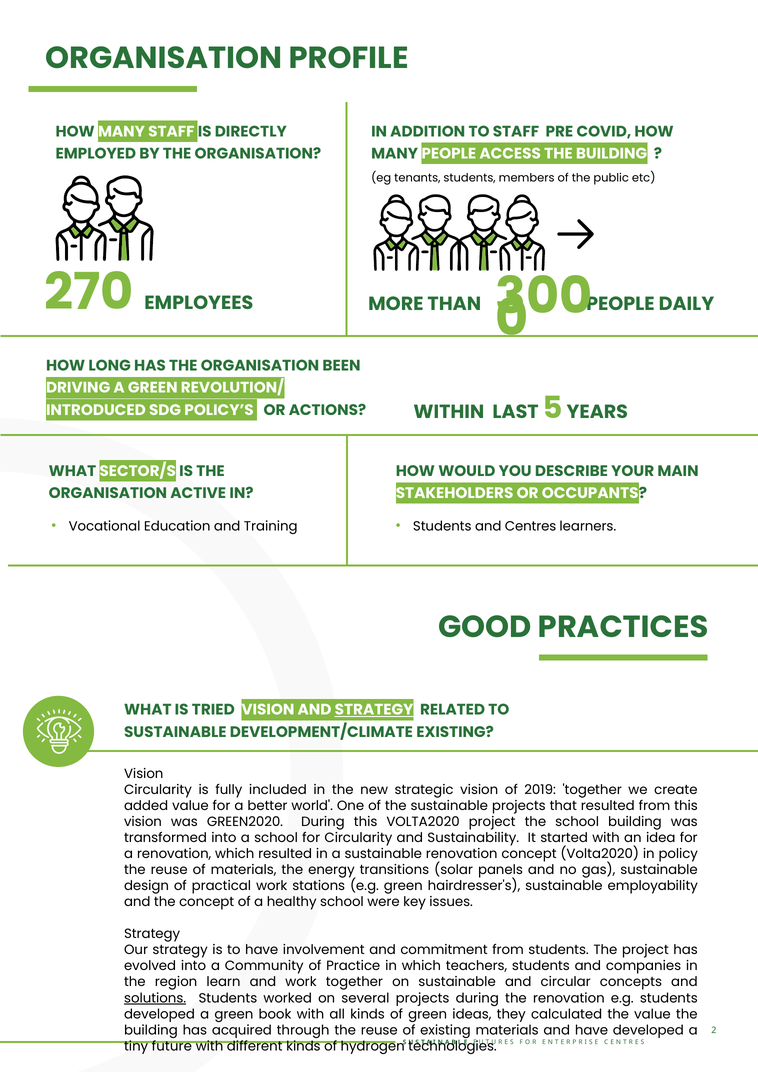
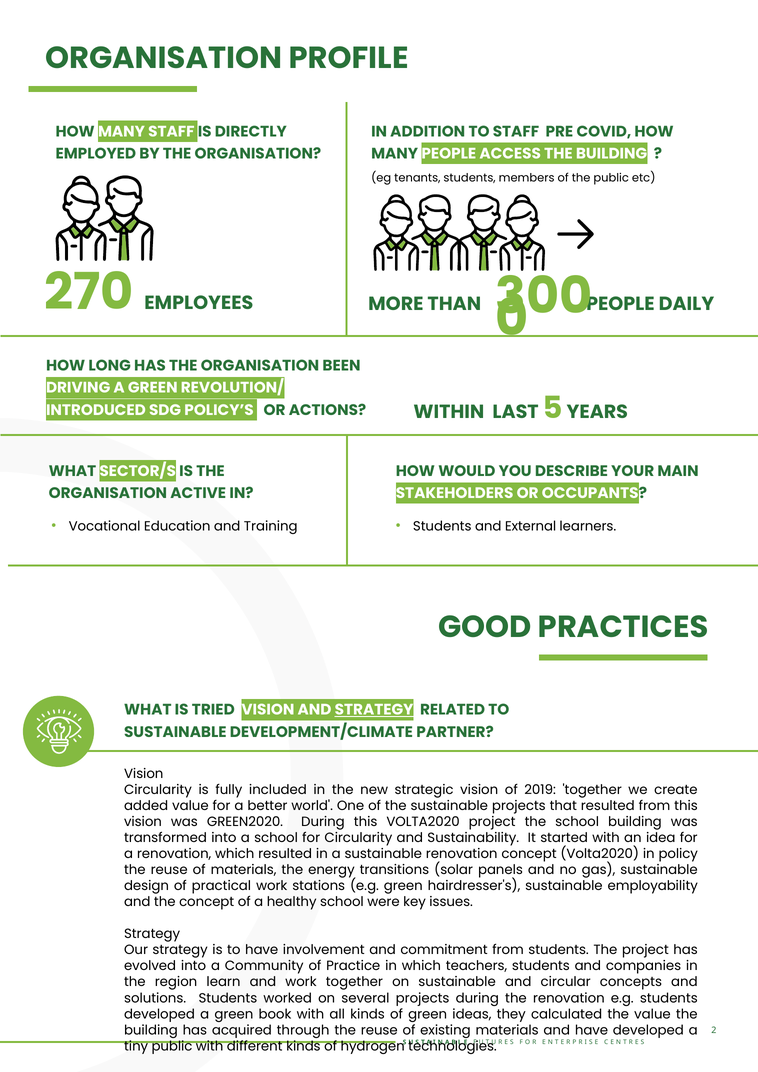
Centres: Centres -> External (531, 526)
DEVELOPMENT/CLIMATE EXISTING: EXISTING -> PARTNER (455, 732)
solutions underline: present -> none (155, 998)
tiny future: future -> public (172, 1046)
